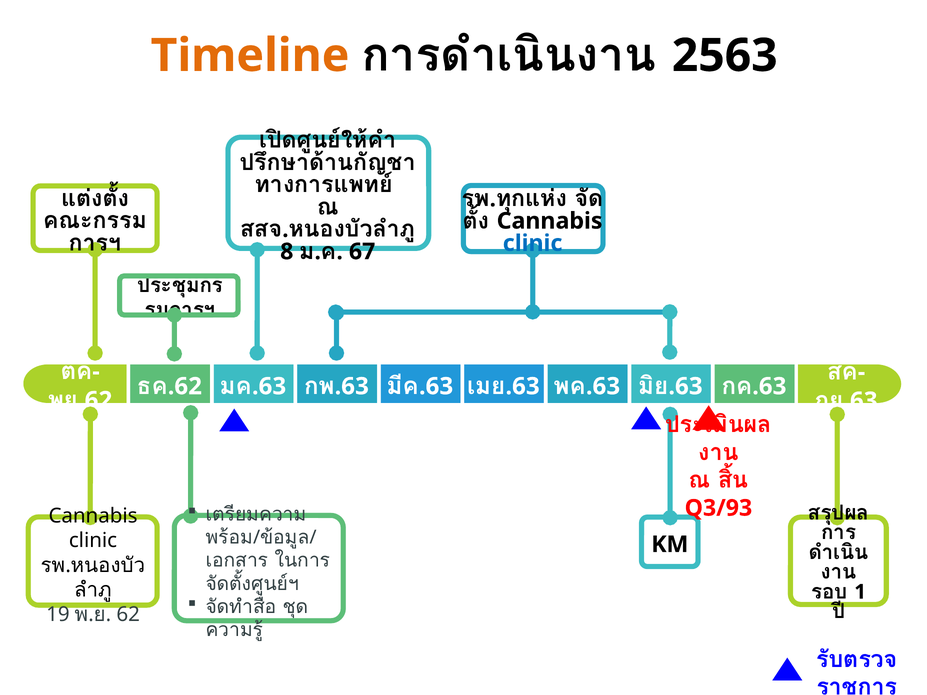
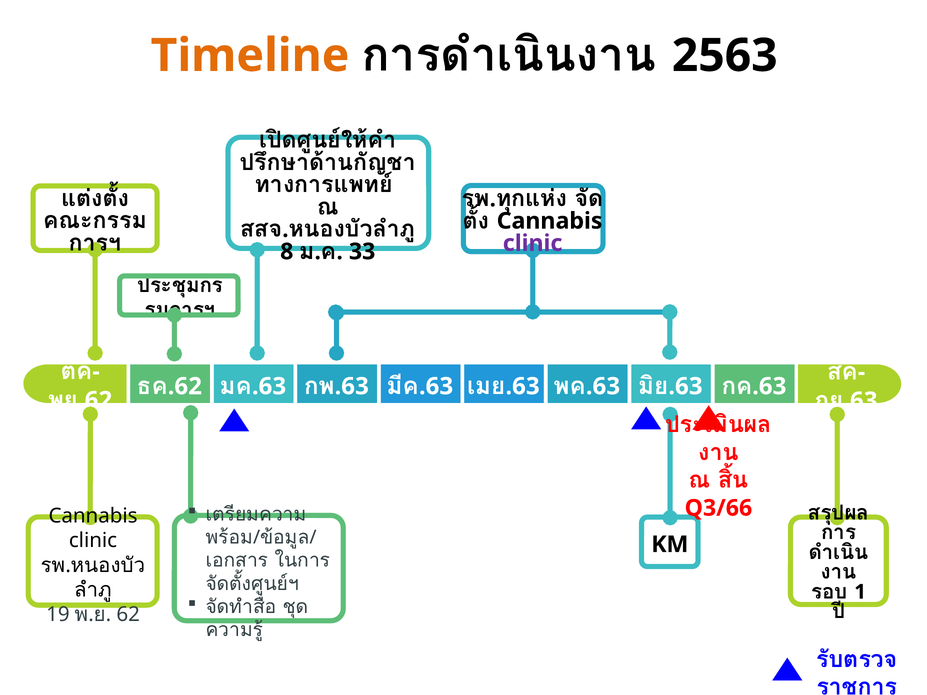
clinic colour: blue -> purple (533, 243)
67: 67 -> 33 (362, 252)
Q3/93: Q3/93 -> Q3/66 (718, 508)
